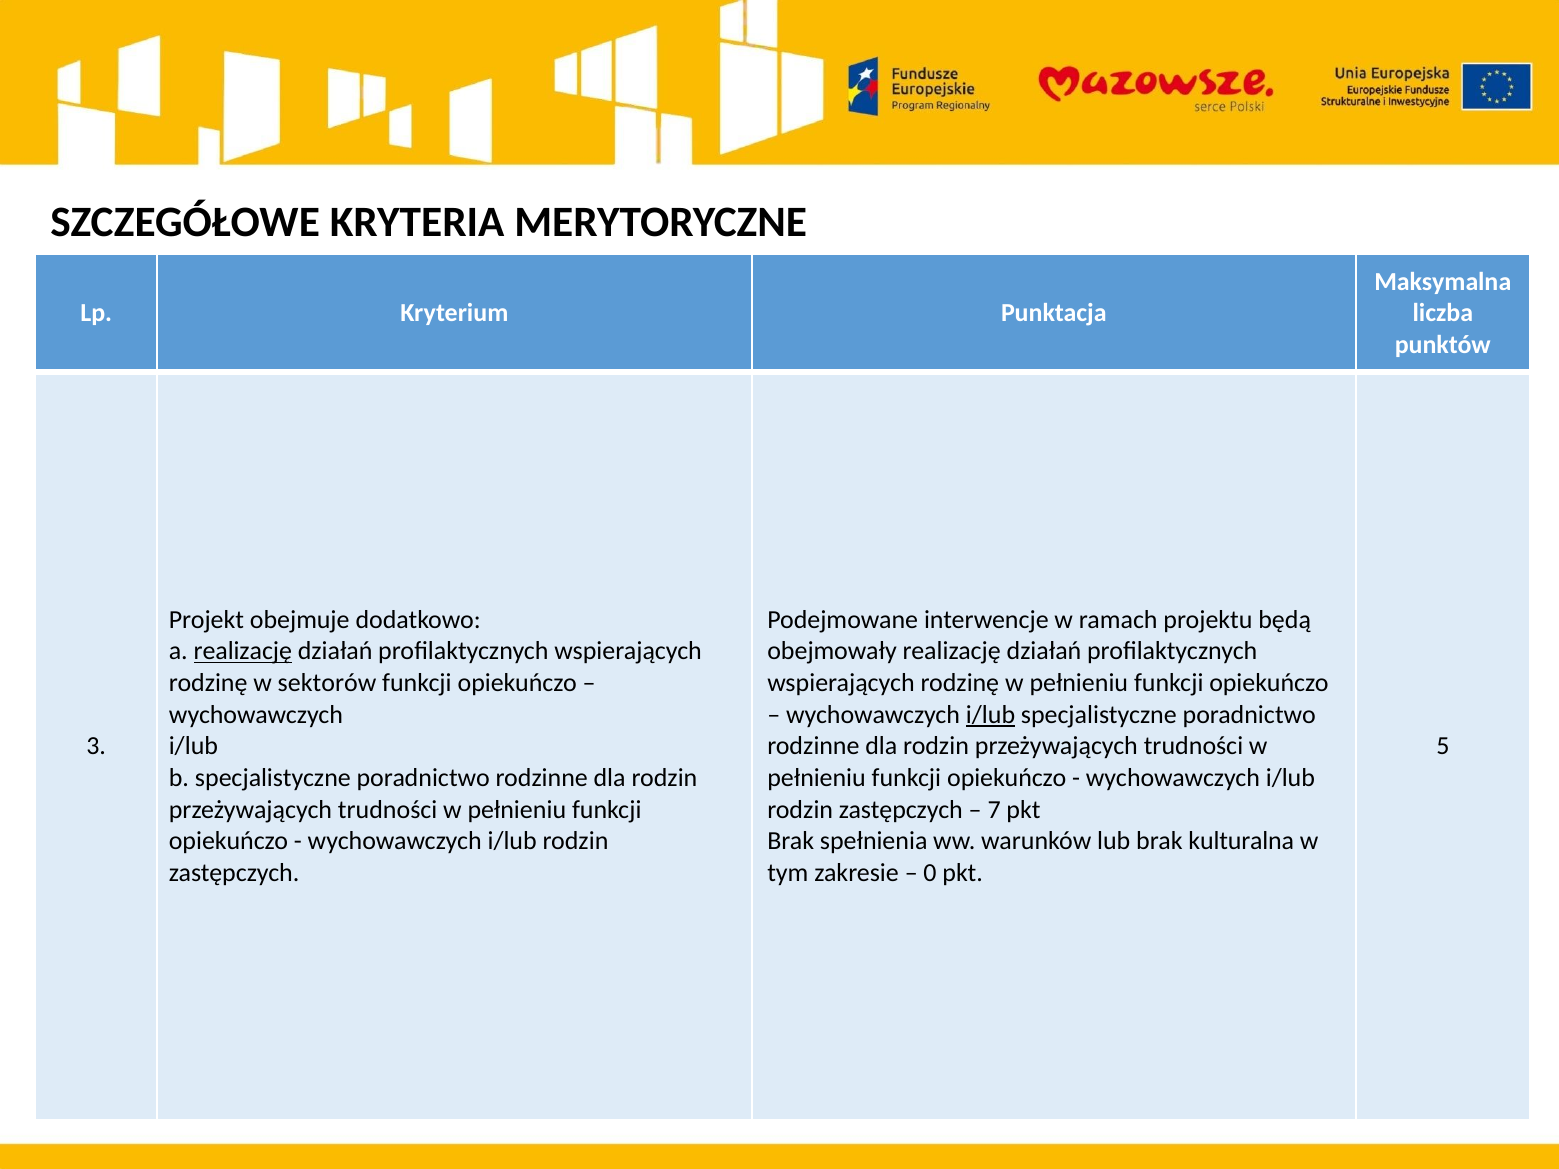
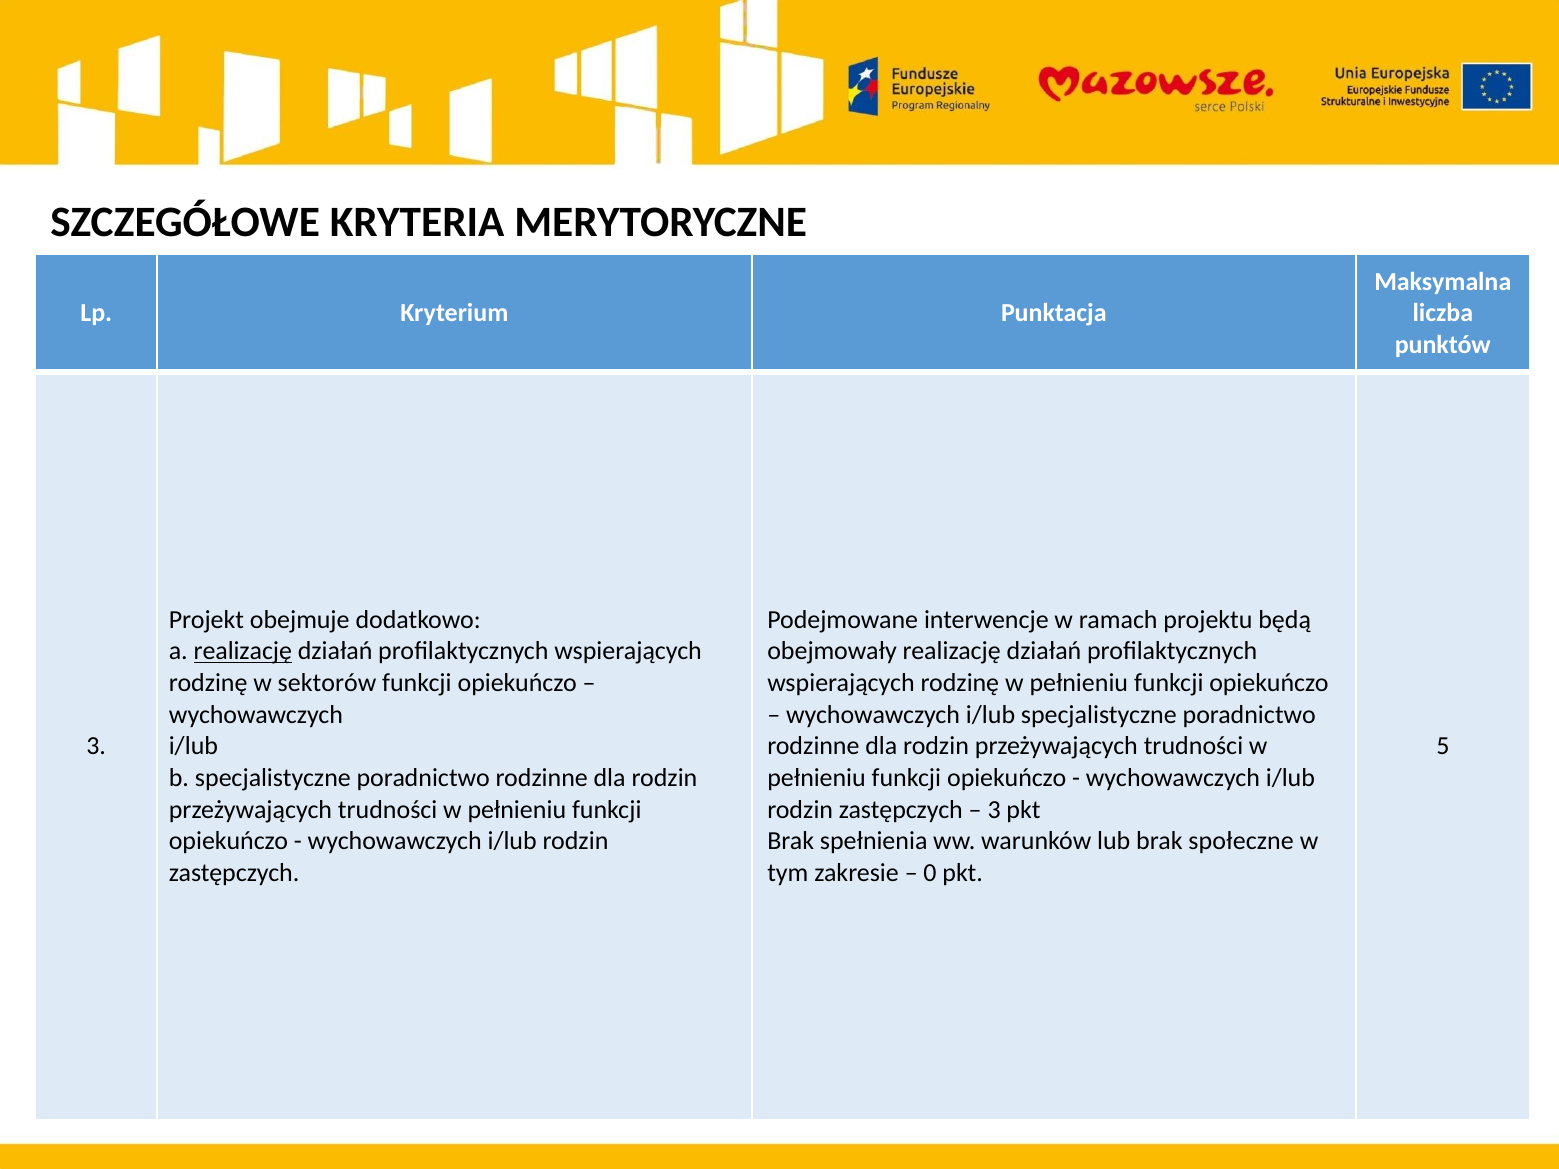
i/lub underline: present -> none (991, 715)
7: 7 -> 3 (994, 810)
kulturalna: kulturalna -> społeczne (1241, 842)
